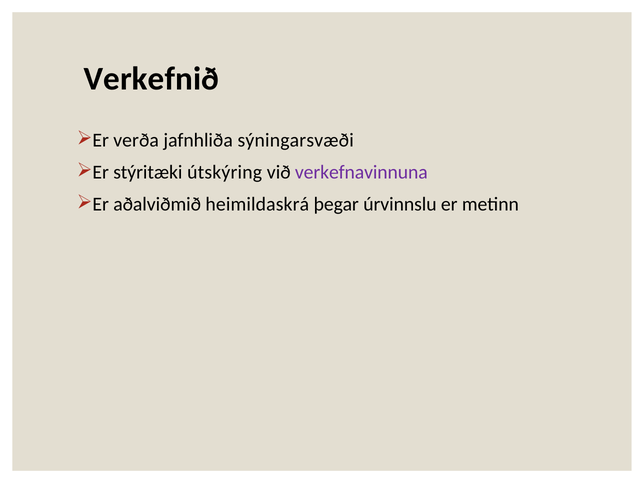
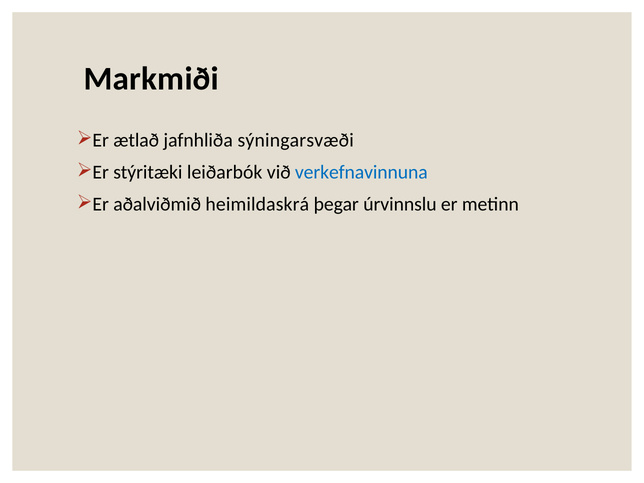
Verkefnið: Verkefnið -> Markmiði (151, 79)
verða: verða -> ætlað (136, 140)
útskýring: útskýring -> leiðarbók (225, 172)
verkefnavinnuna colour: purple -> blue (361, 172)
